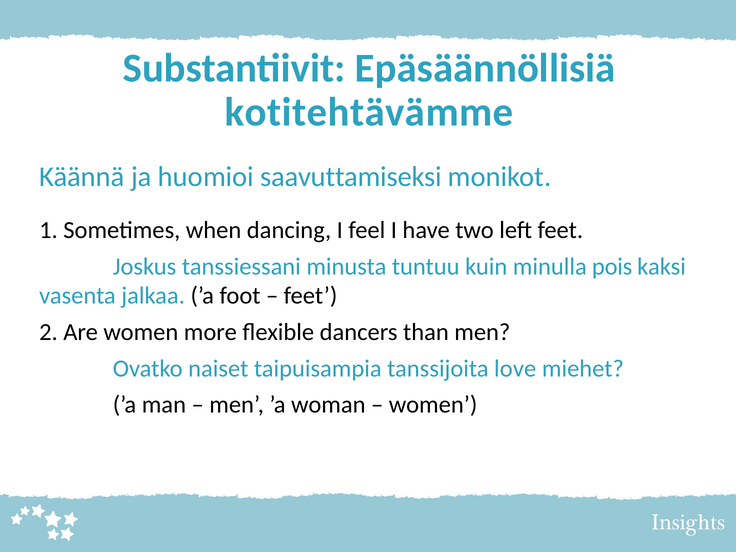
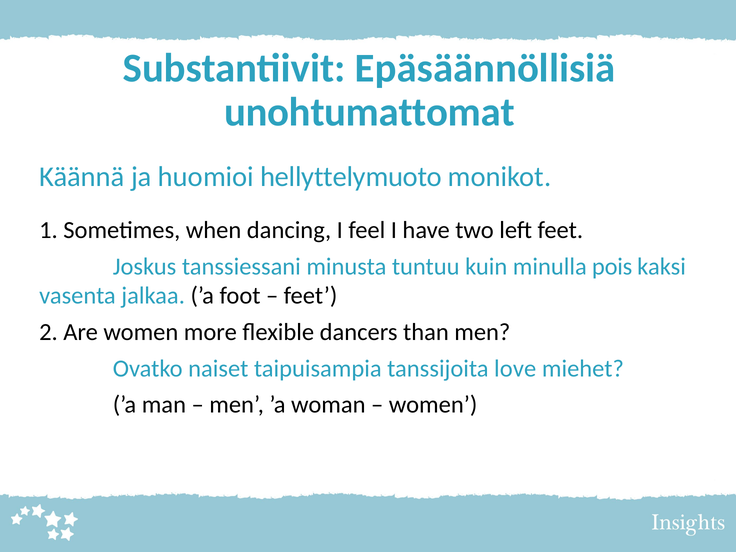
kotitehtävämme: kotitehtävämme -> unohtumattomat (370, 112)
saavuttamiseksi: saavuttamiseksi -> hellyttelymuoto (351, 177)
